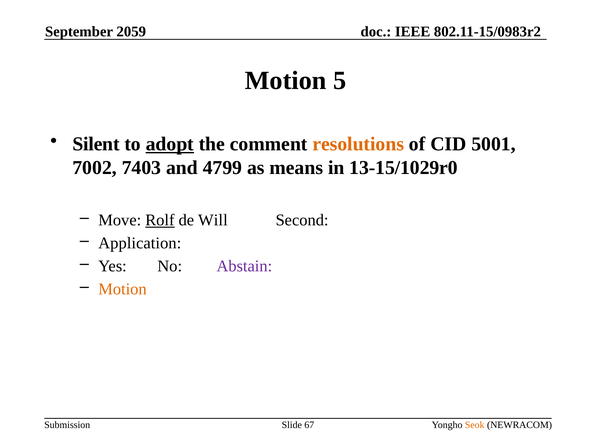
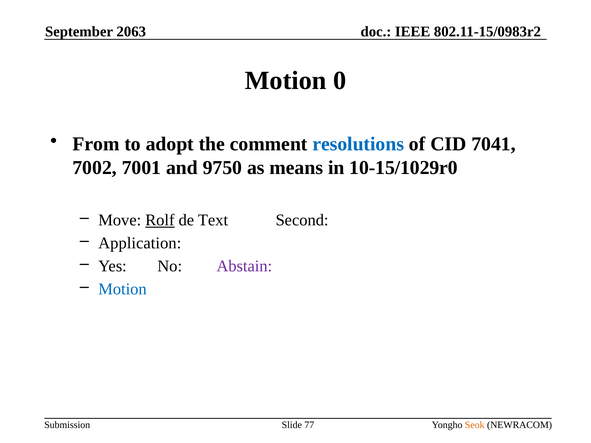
2059: 2059 -> 2063 (131, 32)
5: 5 -> 0 (340, 81)
Silent: Silent -> From (96, 144)
adopt underline: present -> none (170, 144)
resolutions colour: orange -> blue (358, 144)
5001: 5001 -> 7041 (494, 144)
7403: 7403 -> 7001 (141, 168)
4799: 4799 -> 9750 (222, 168)
13-15/1029r0: 13-15/1029r0 -> 10-15/1029r0 (404, 168)
Will: Will -> Text (213, 220)
Motion colour: orange -> blue (122, 289)
67: 67 -> 77 (309, 425)
